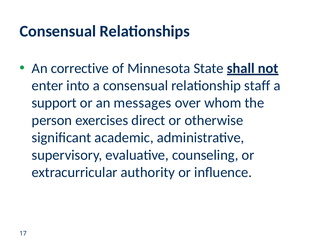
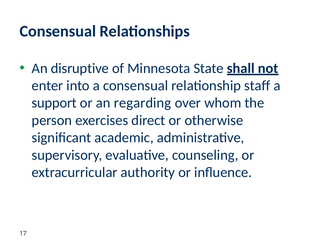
corrective: corrective -> disruptive (80, 68)
messages: messages -> regarding (143, 103)
